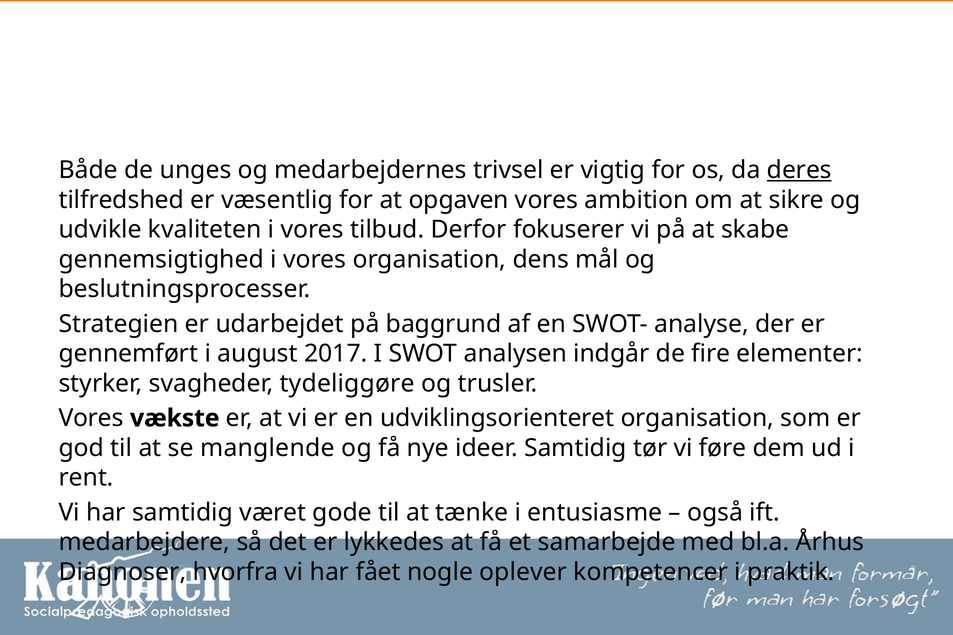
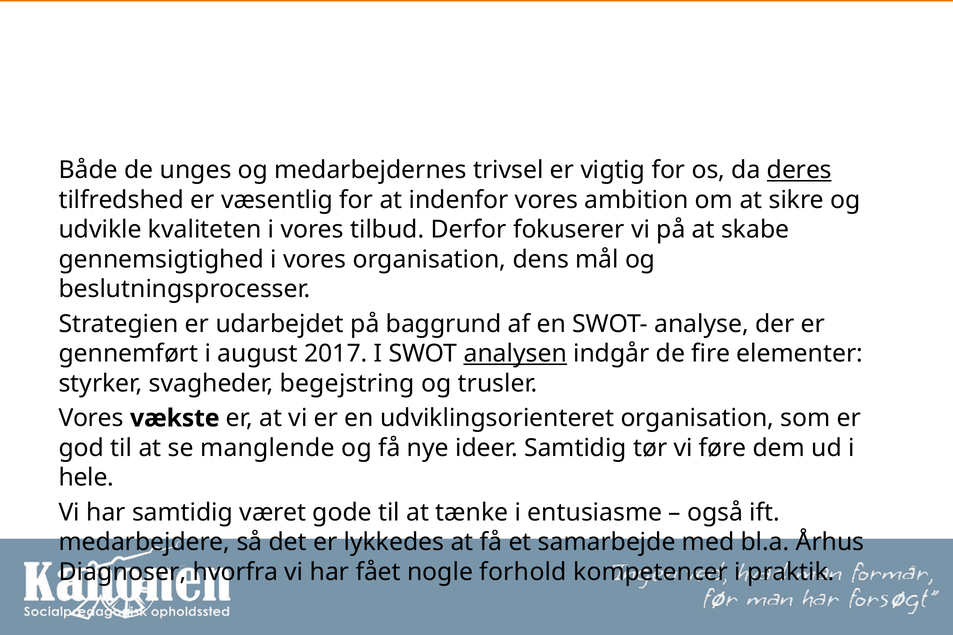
opgaven: opgaven -> indenfor (459, 200)
analysen underline: none -> present (515, 354)
tydeliggøre: tydeliggøre -> begejstring (347, 384)
rent: rent -> hele (86, 478)
oplever: oplever -> forhold (523, 573)
